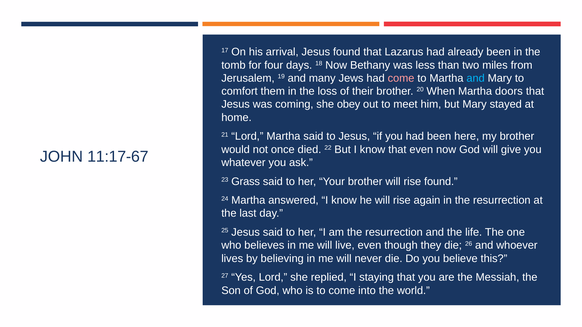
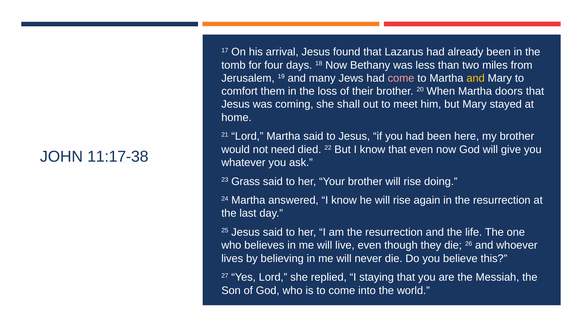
and colour: light blue -> yellow (476, 78)
obey: obey -> shall (348, 104)
once: once -> need (283, 150)
11:17-67: 11:17-67 -> 11:17-38 (118, 157)
rise found: found -> doing (441, 182)
